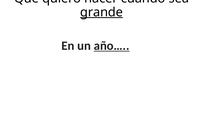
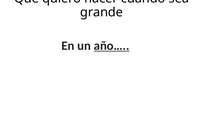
grande underline: present -> none (102, 12)
